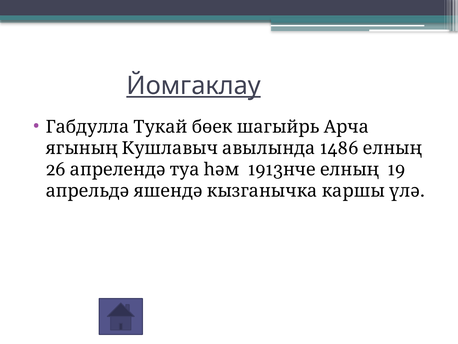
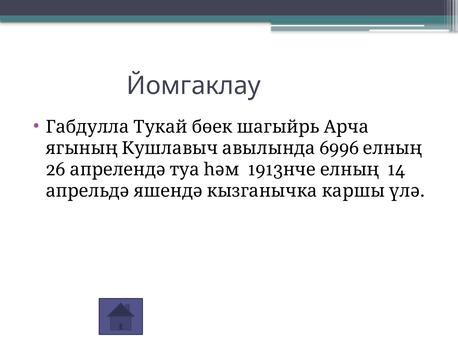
Йомгаклау underline: present -> none (194, 86)
1486: 1486 -> 6996 (339, 148)
19: 19 -> 14 (396, 169)
